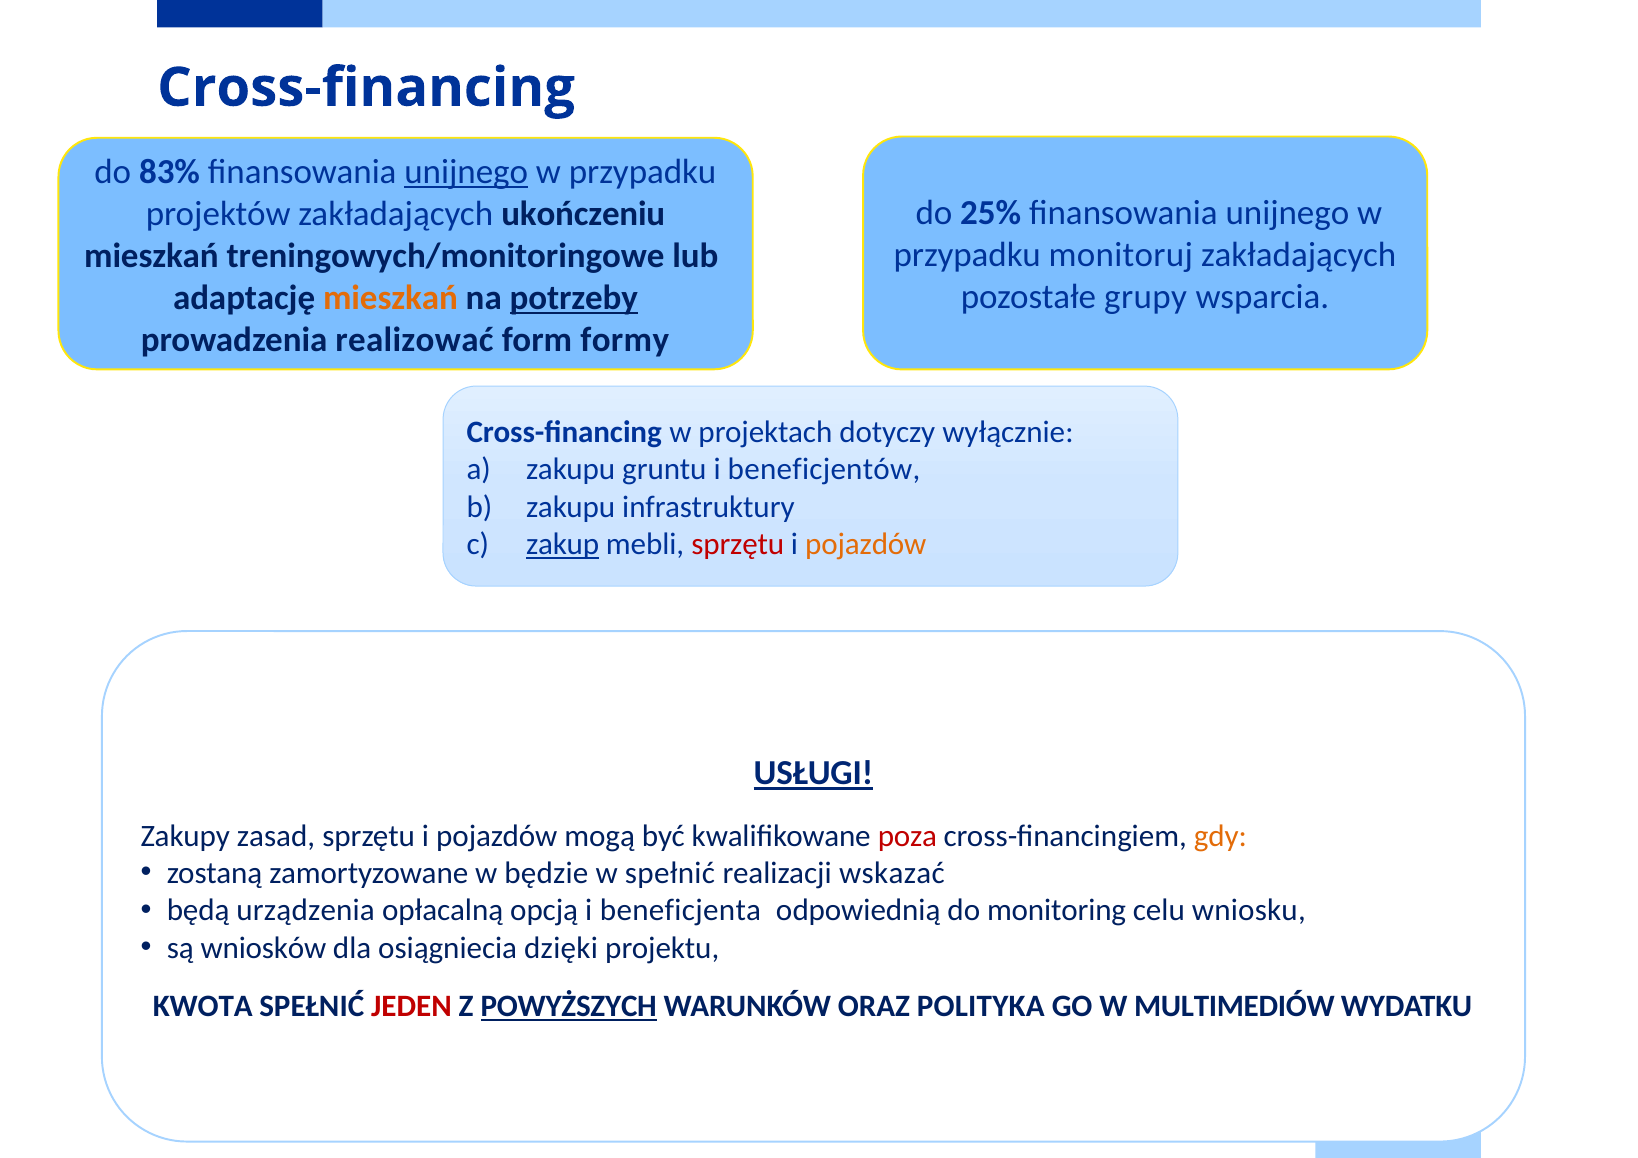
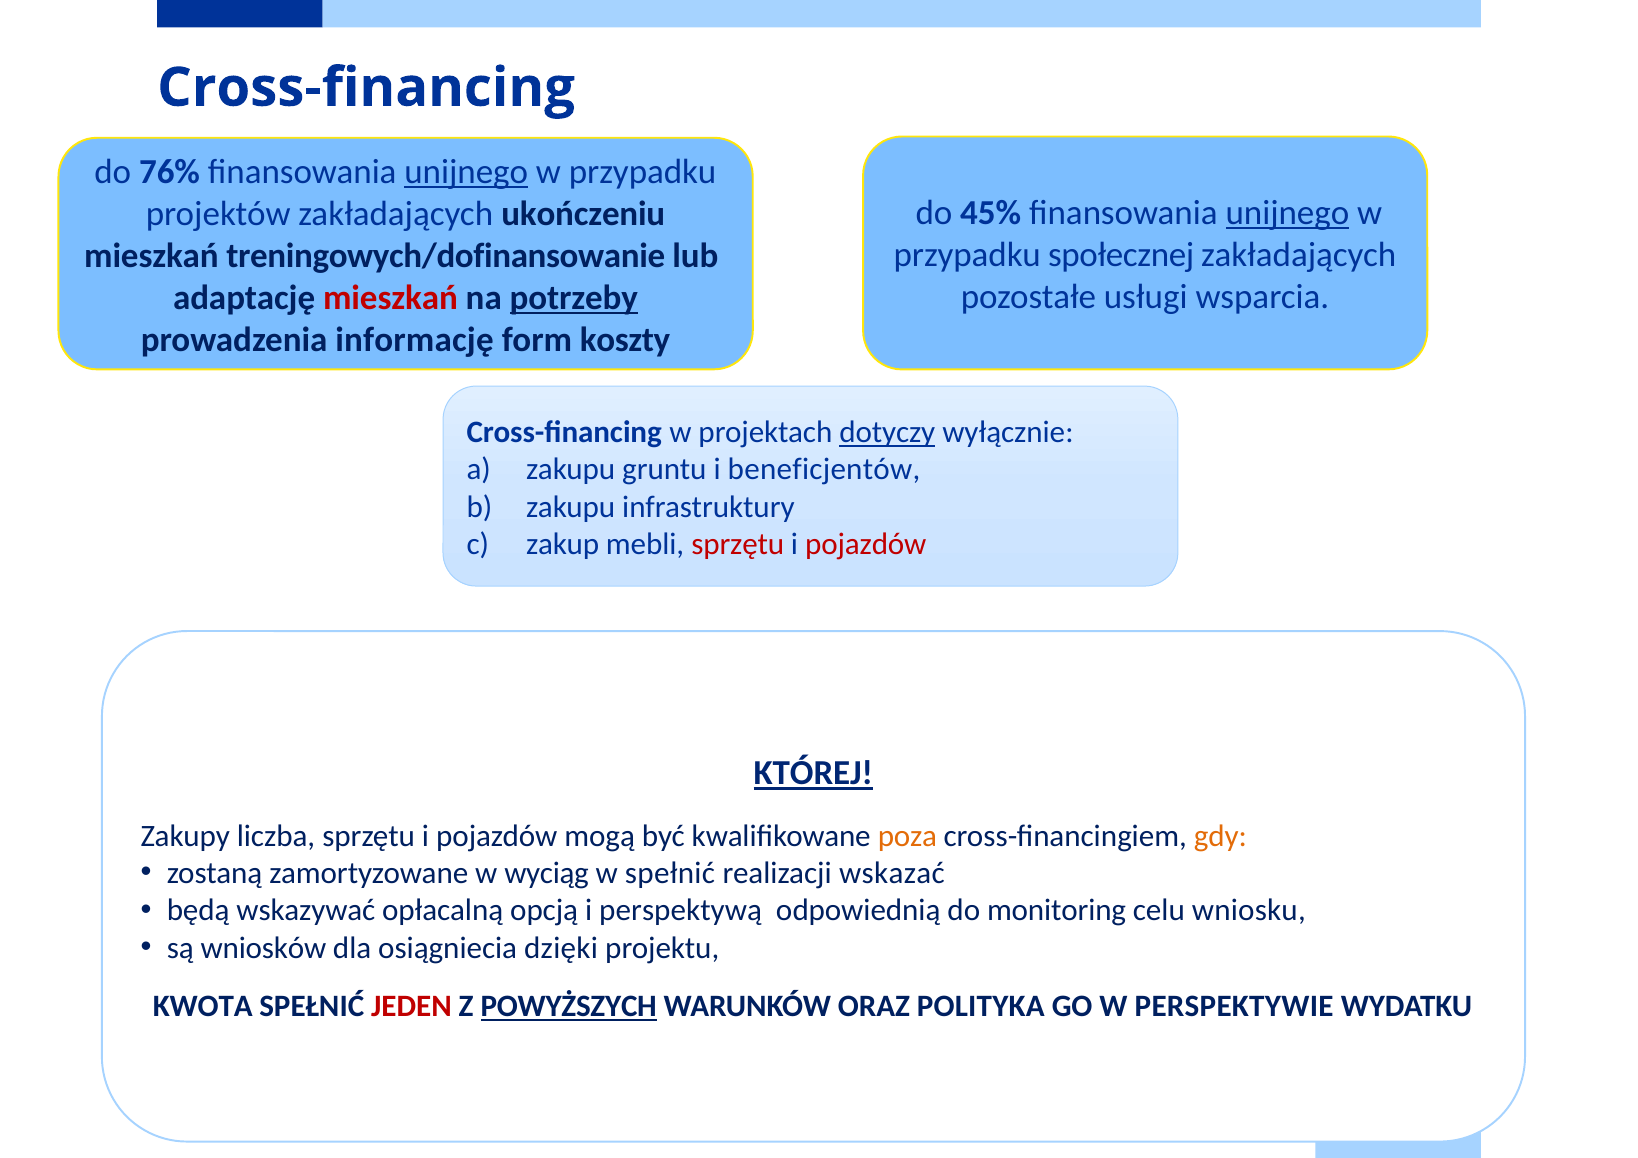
83%: 83% -> 76% (170, 172)
25%: 25% -> 45% (991, 213)
unijnego underline: none -> present (1287, 213)
monitoruj: monitoruj -> społecznej (1121, 255)
treningowych/monitoringowe: treningowych/monitoringowe -> treningowych/dofinansowanie (446, 256)
grupy: grupy -> usługi (1146, 297)
mieszkań colour: orange -> red (390, 298)
realizować: realizować -> informację (415, 340)
formy: formy -> koszty (625, 340)
dotyczy underline: none -> present (887, 432)
zakup underline: present -> none (563, 544)
pojazdów colour: orange -> red (866, 544)
USŁUGI: USŁUGI -> KTÓREJ (813, 773)
zasad: zasad -> liczba (276, 836)
poza colour: red -> orange (907, 836)
będzie: będzie -> wyciąg (547, 873)
urządzenia: urządzenia -> wskazywać (306, 911)
beneficjenta: beneficjenta -> perspektywą (681, 911)
MULTIMEDIÓW: MULTIMEDIÓW -> PERSPEKTYWIE (1234, 1006)
